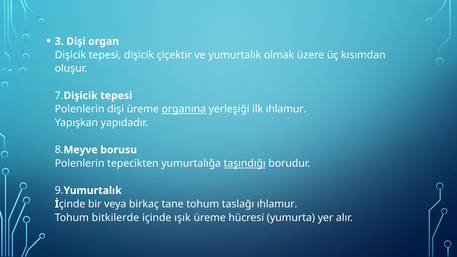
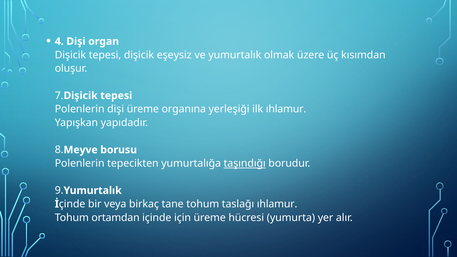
3: 3 -> 4 (59, 41)
çiçektir: çiçektir -> eşeysiz (174, 55)
organına underline: present -> none (184, 109)
bitkilerde: bitkilerde -> ortamdan (116, 218)
ışık: ışık -> için (183, 218)
